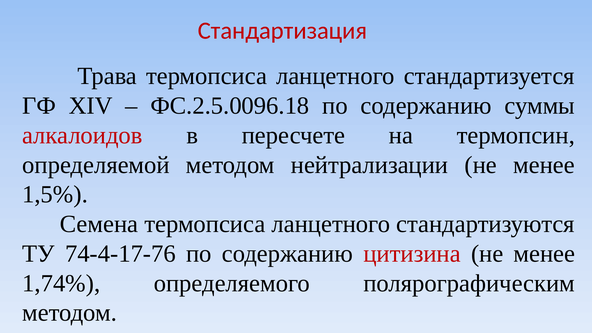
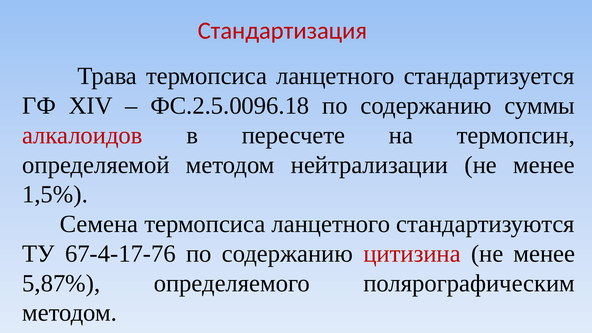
74-4-17-76: 74-4-17-76 -> 67-4-17-76 (120, 254)
1,74%: 1,74% -> 5,87% (61, 283)
